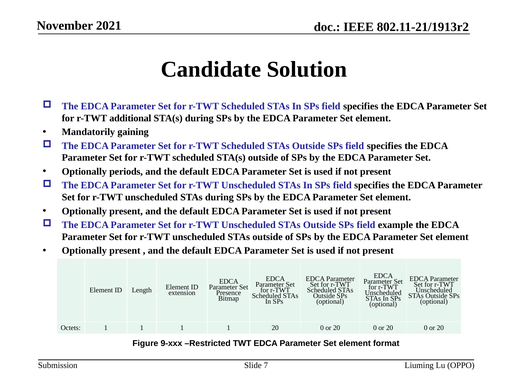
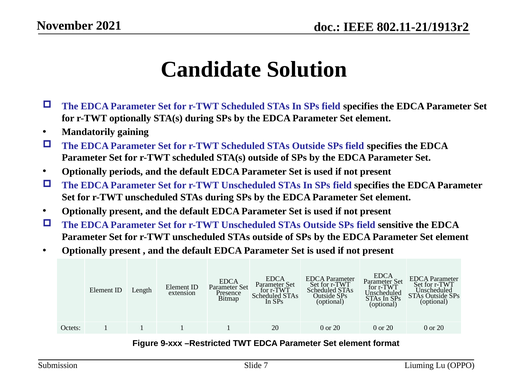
r-TWT additional: additional -> optionally (130, 118)
example: example -> sensitive (395, 225)
